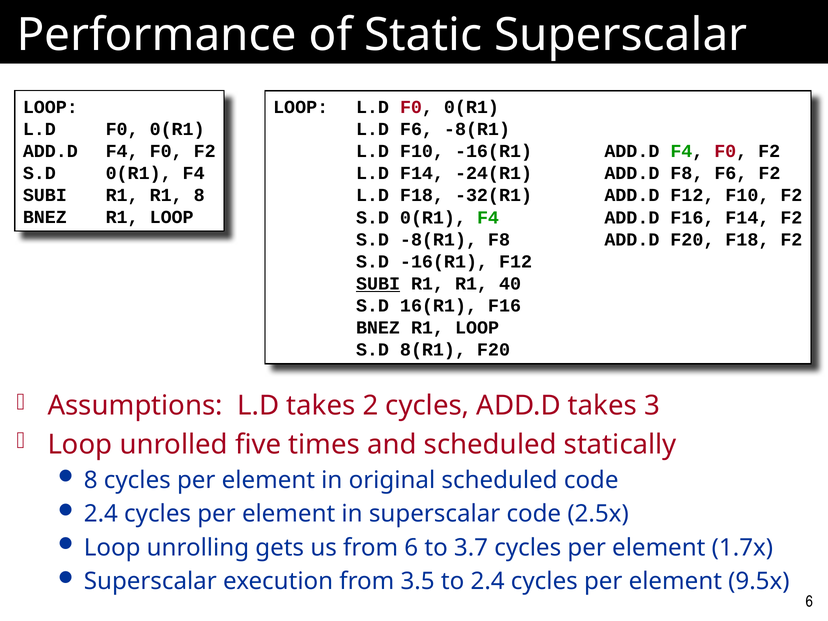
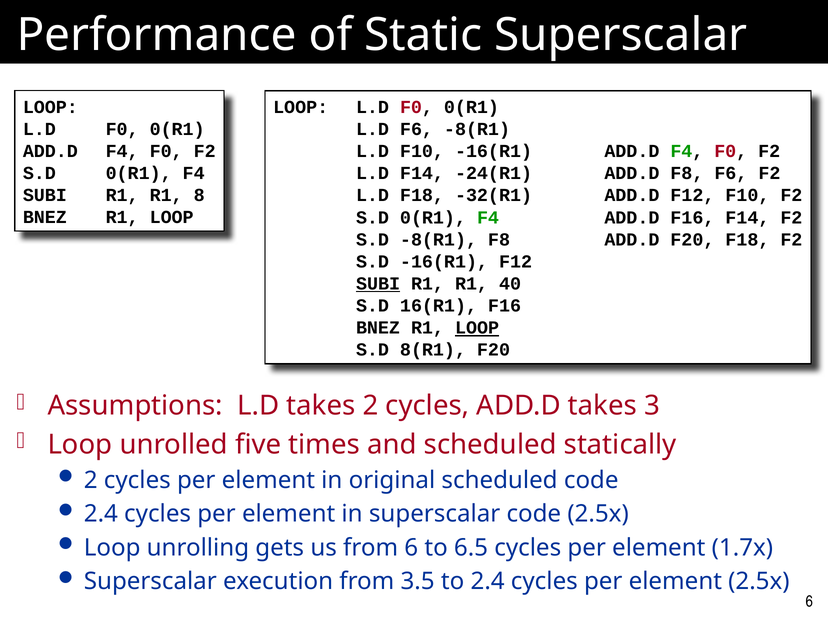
LOOP underline: none -> present (477, 328)
8: 8 -> 2 (91, 480)
3.7: 3.7 -> 6.5 (471, 548)
element 9.5x: 9.5x -> 2.5x (759, 582)
